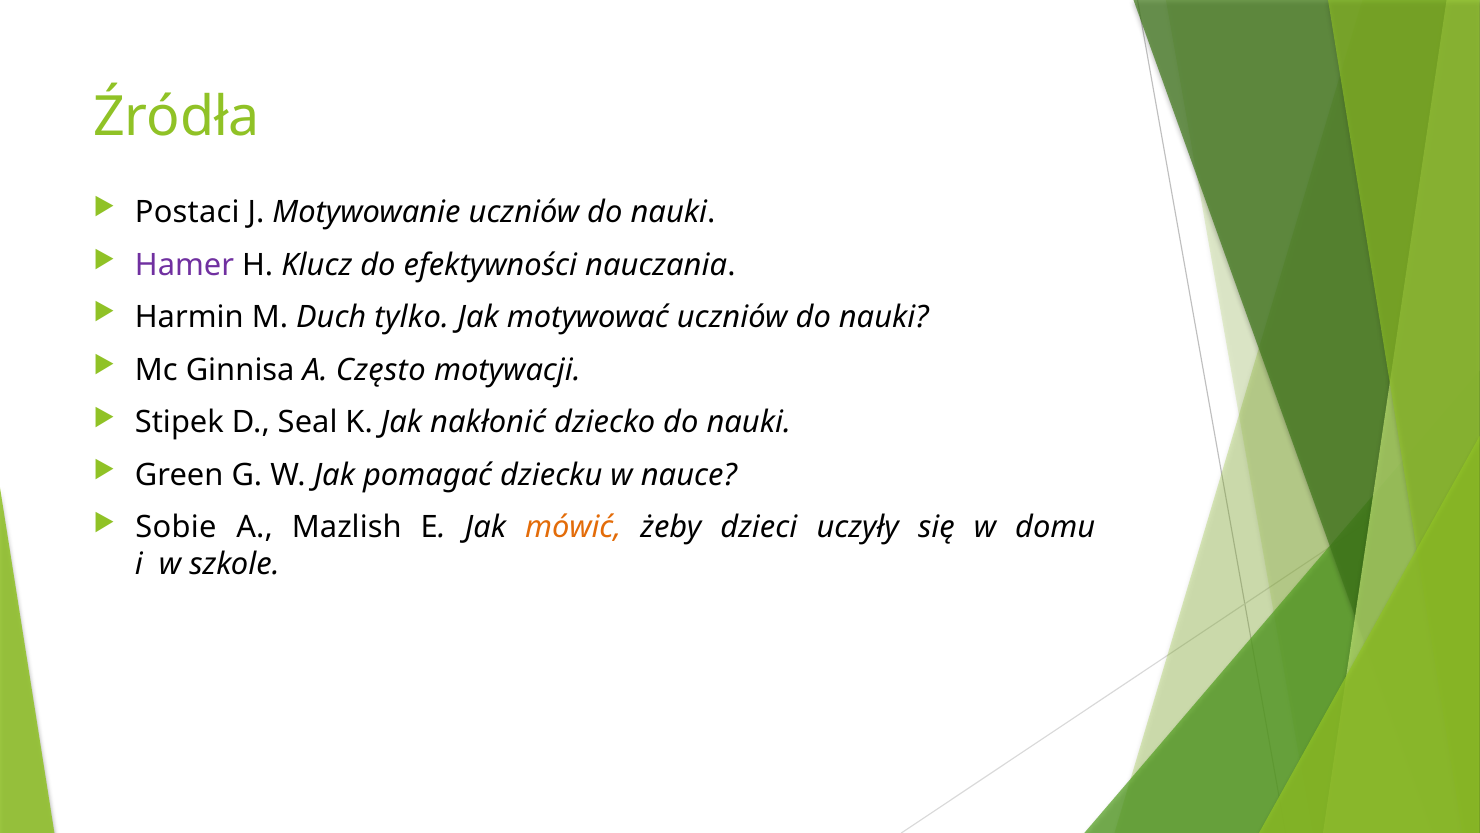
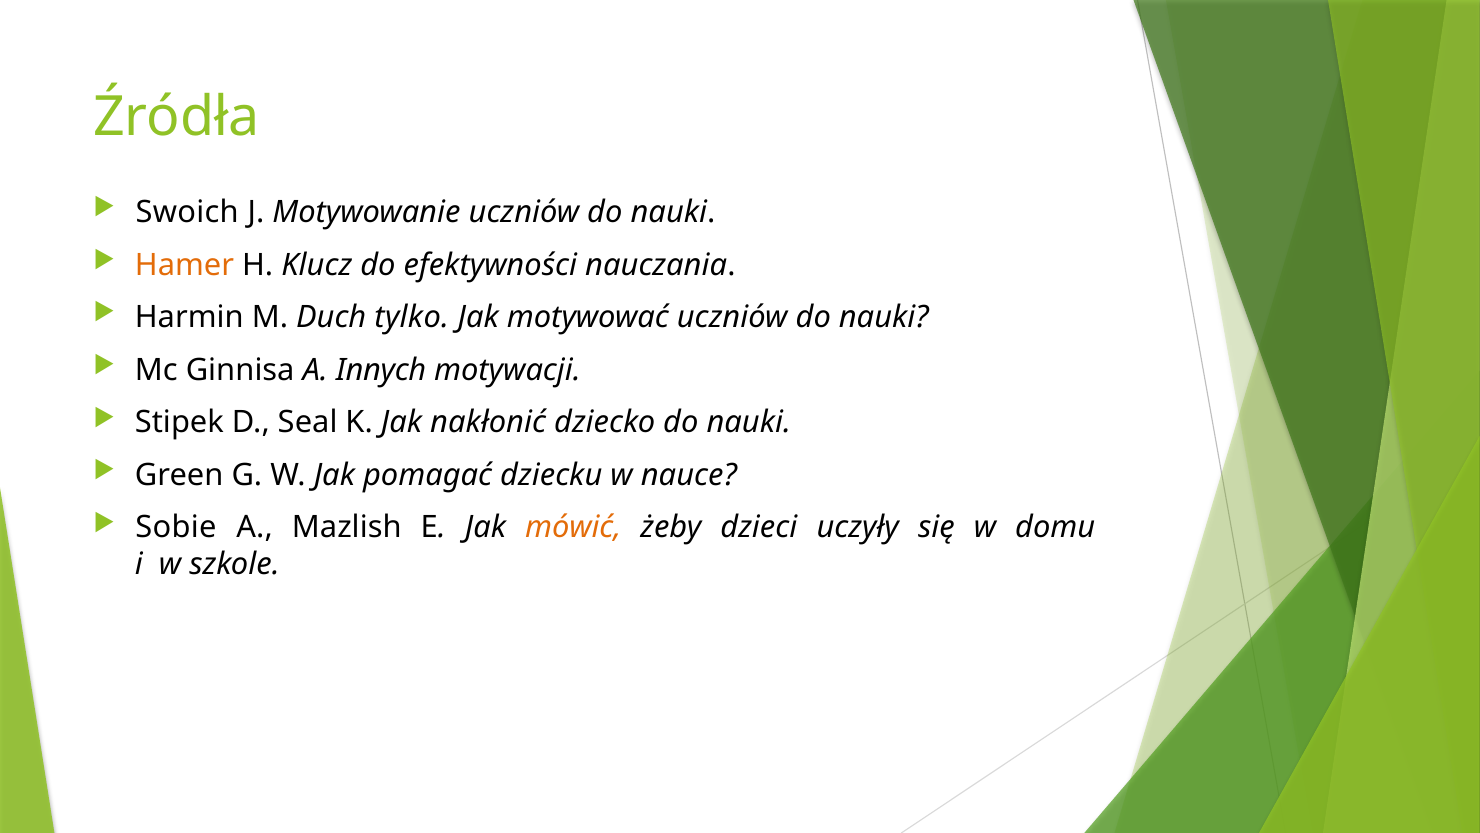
Postaci: Postaci -> Swoich (187, 212)
Hamer colour: purple -> orange (185, 265)
Często: Często -> Innych (381, 370)
